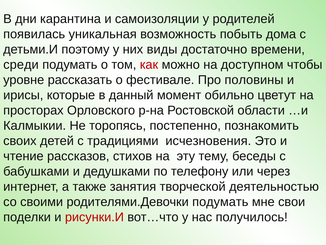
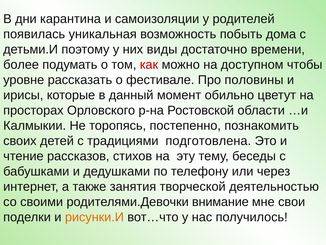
среди: среди -> более (21, 64)
исчезновения: исчезновения -> подготовлена (208, 141)
родителями.Девочки подумать: подумать -> внимание (220, 201)
рисунки.И colour: red -> orange (94, 217)
